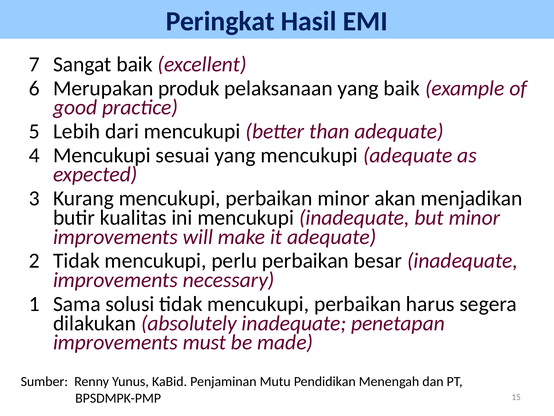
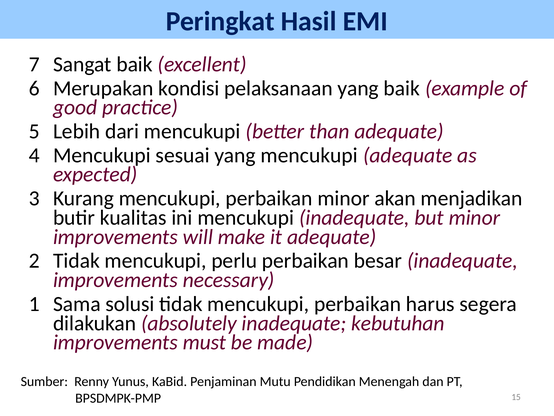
produk: produk -> kondisi (189, 88)
penetapan: penetapan -> kebutuhan (398, 323)
